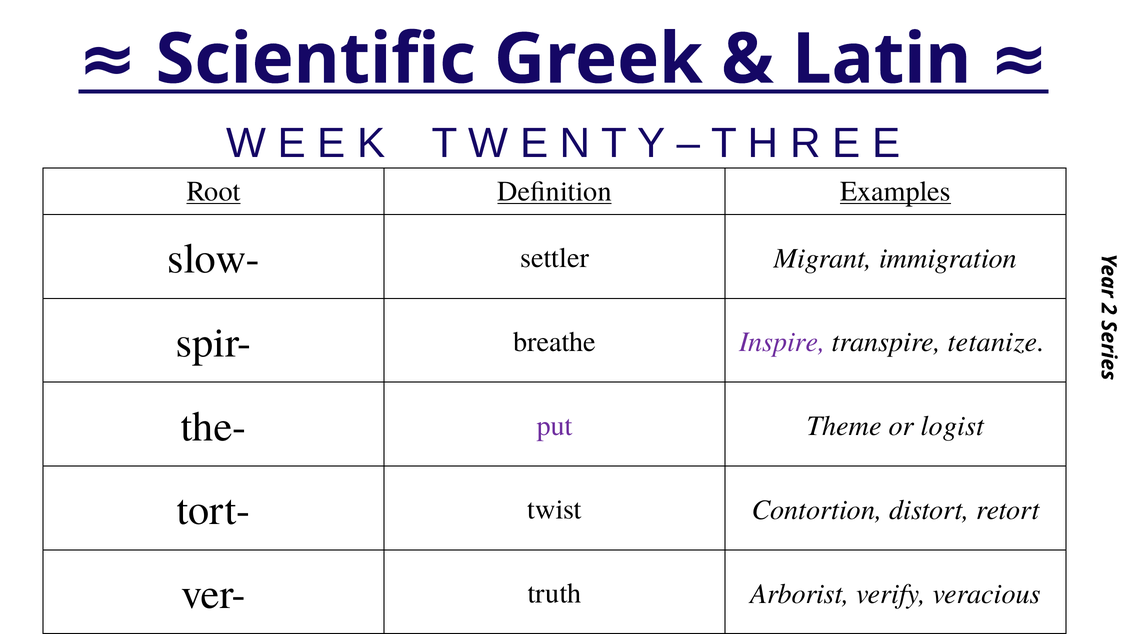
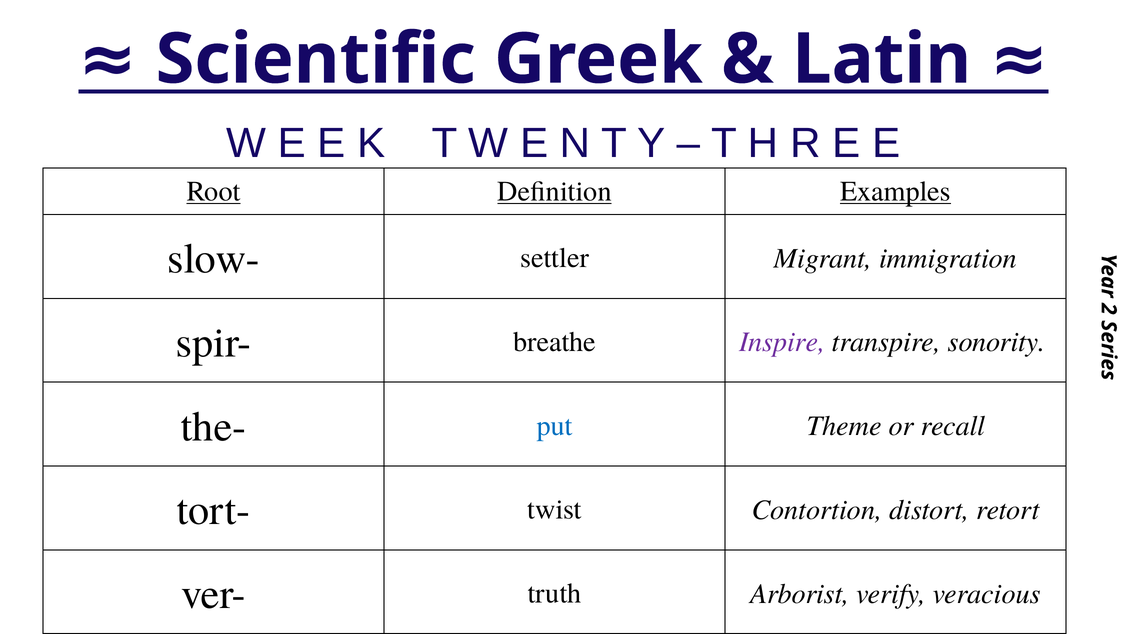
tetanize: tetanize -> sonority (996, 342)
put colour: purple -> blue (555, 426)
logist: logist -> recall (953, 426)
